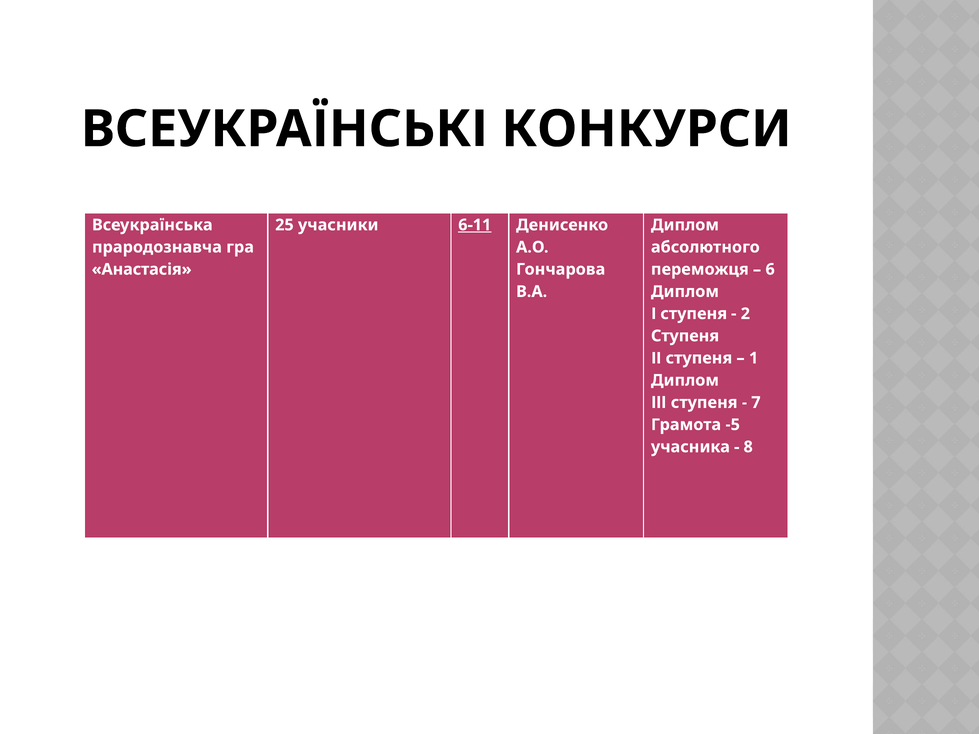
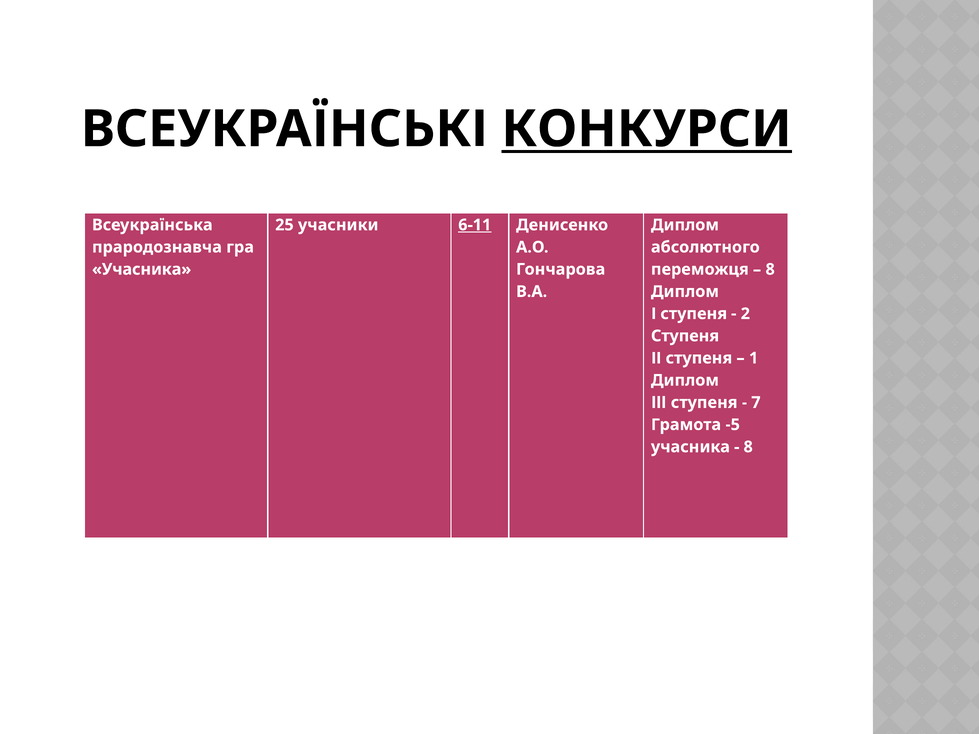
КОНКУРСИ underline: none -> present (647, 129)
Анастасія: Анастасія -> Учасника (142, 269)
6: 6 -> 8 (770, 269)
